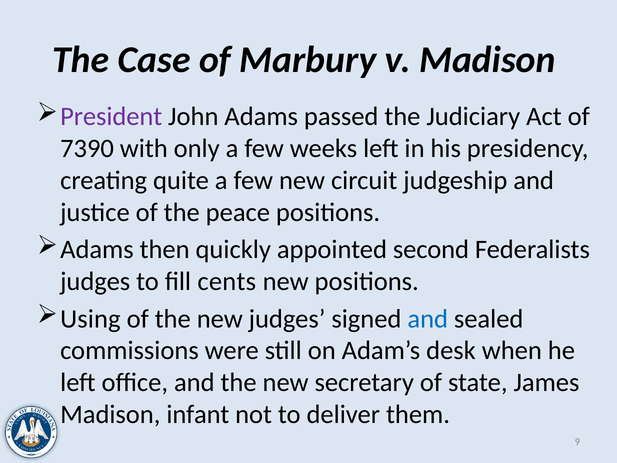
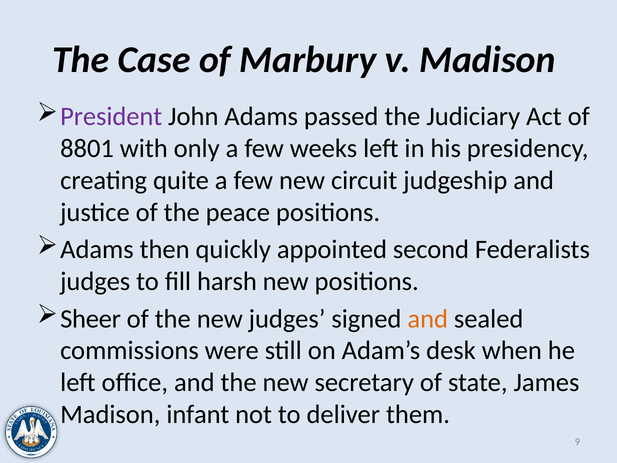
7390: 7390 -> 8801 (87, 148)
cents: cents -> harsh (227, 281)
Using: Using -> Sheer (91, 319)
and colour: blue -> orange (428, 319)
